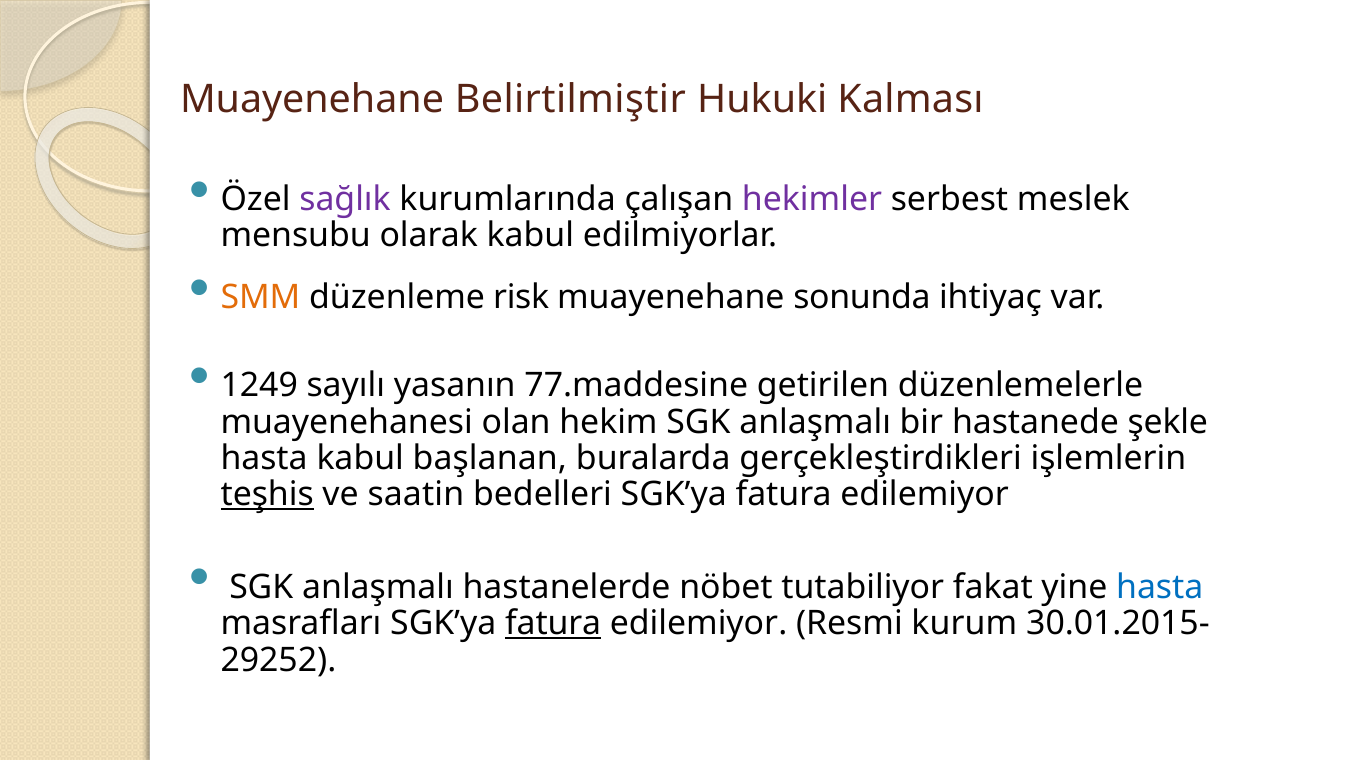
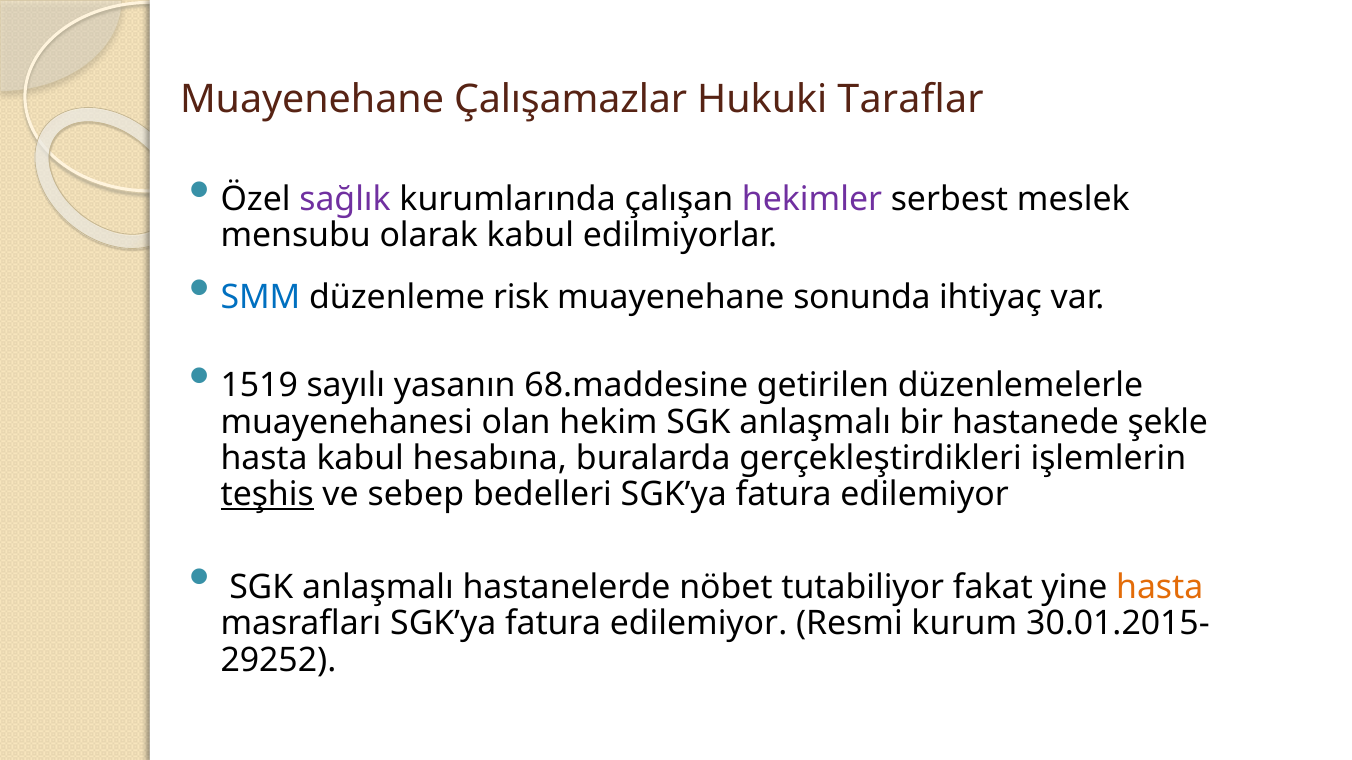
Belirtilmiştir: Belirtilmiştir -> Çalışamazlar (571, 100)
Kalması: Kalması -> Taraflar (911, 100)
SMM colour: orange -> blue (260, 298)
1249: 1249 -> 1519 (259, 386)
77.maddesine: 77.maddesine -> 68.maddesine (636, 386)
başlanan: başlanan -> hesabına (490, 459)
saatin: saatin -> sebep (416, 495)
hasta colour: blue -> orange (1160, 587)
fatura underline: present -> none (553, 624)
